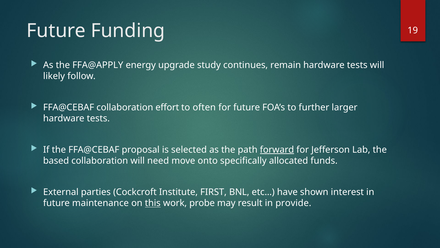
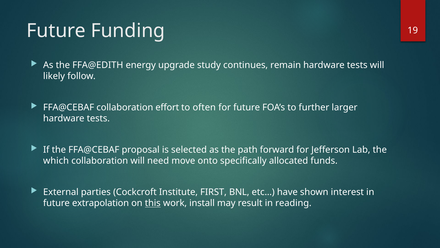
FFA@APPLY: FFA@APPLY -> FFA@EDITH (98, 65)
forward underline: present -> none (277, 150)
based: based -> which (56, 161)
maintenance: maintenance -> extrapolation (101, 203)
probe: probe -> install (202, 203)
provide: provide -> reading (293, 203)
